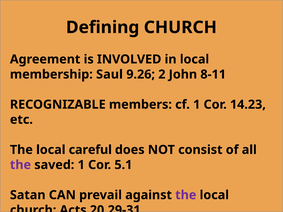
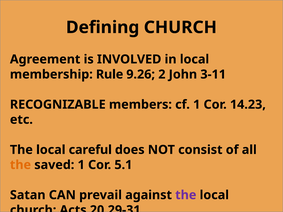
Saul: Saul -> Rule (110, 74)
8-11: 8-11 -> 3-11 (213, 74)
the colour: purple -> orange (20, 165)
